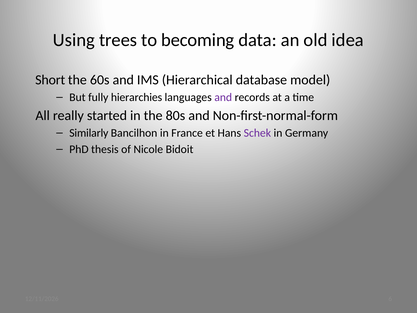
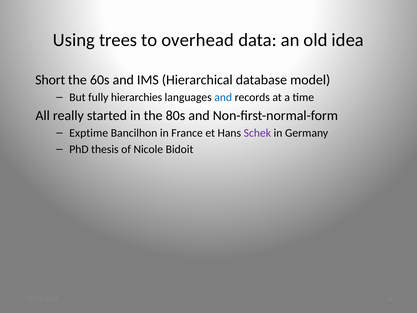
becoming: becoming -> overhead (198, 40)
and colour: purple -> blue (223, 97)
Similarly: Similarly -> Exptime (89, 133)
